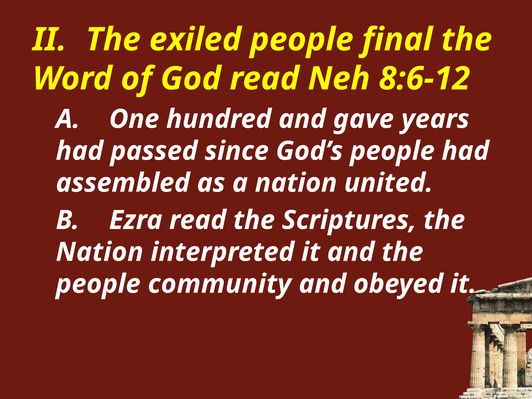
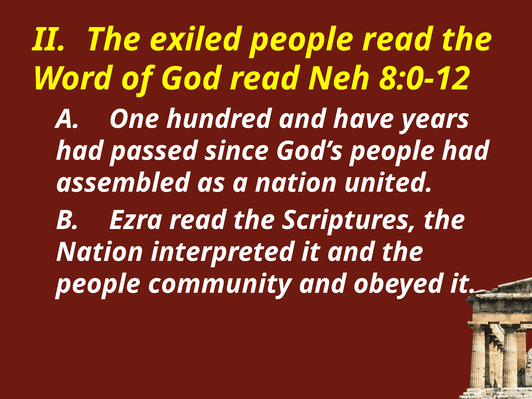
people final: final -> read (397, 40)
8:6-12: 8:6-12 -> 8:0-12 (424, 79)
gave: gave -> have (363, 119)
